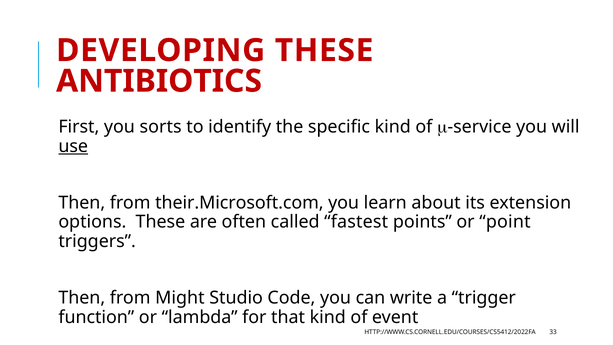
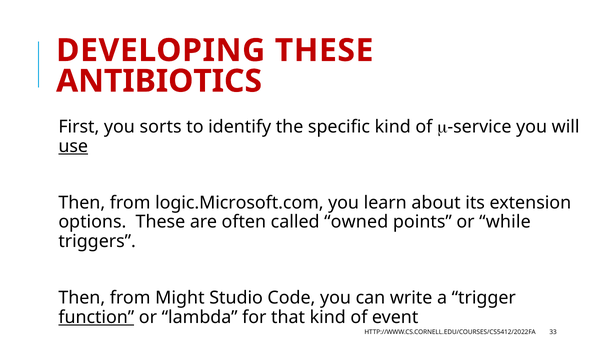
their.Microsoft.com: their.Microsoft.com -> logic.Microsoft.com (239, 203)
fastest: fastest -> owned (356, 222)
point: point -> while (505, 222)
function underline: none -> present (96, 317)
